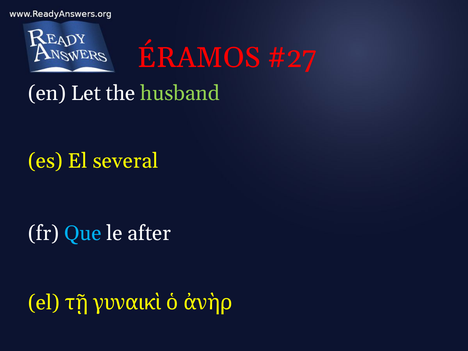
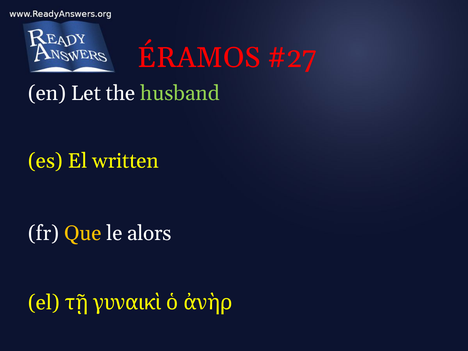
several: several -> written (126, 161)
Que colour: light blue -> yellow (83, 233)
after: after -> alors (149, 233)
